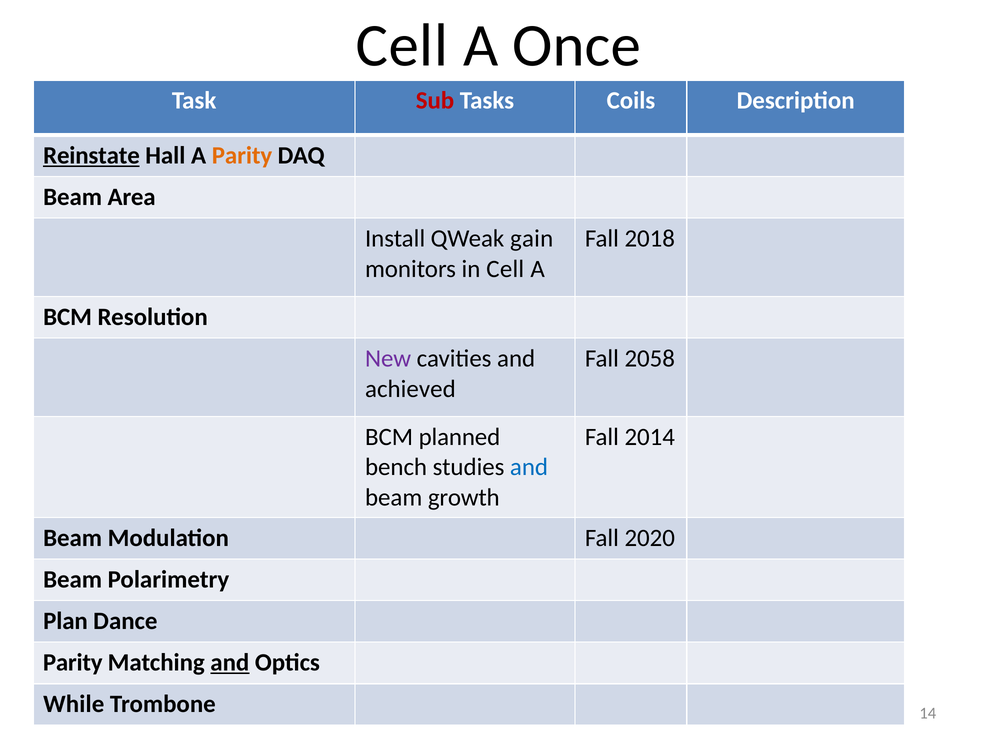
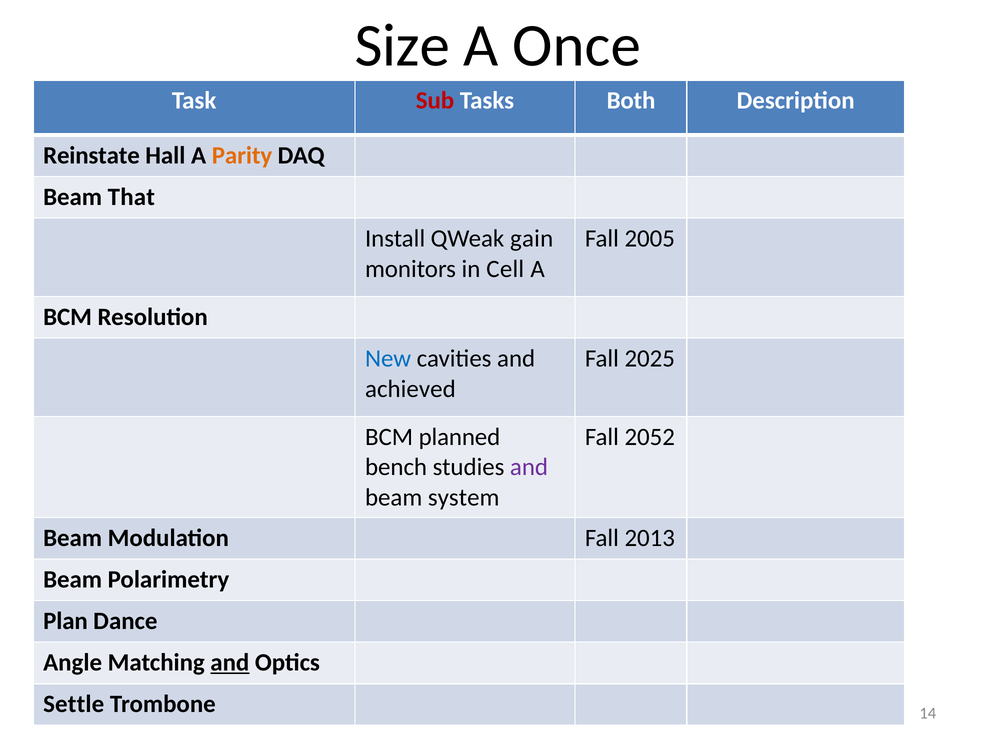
Cell: Cell -> Size (402, 46)
Coils: Coils -> Both (631, 101)
Reinstate underline: present -> none (91, 156)
Area: Area -> That (131, 197)
2018: 2018 -> 2005 (650, 239)
New colour: purple -> blue (388, 358)
2058: 2058 -> 2025 (650, 358)
2014: 2014 -> 2052 (650, 437)
and colour: blue -> purple (529, 467)
growth: growth -> system (464, 498)
2020: 2020 -> 2013 (650, 538)
Parity: Parity -> Angle (73, 663)
While: While -> Settle (74, 704)
